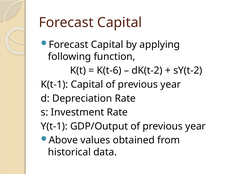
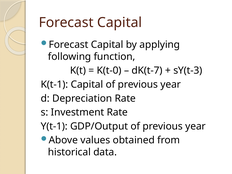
K(t-6: K(t-6 -> K(t-0 (109, 71)
dK(t-2: dK(t-2 -> dK(t-7 (147, 71)
sY(t-2: sY(t-2 -> sY(t-3 (188, 71)
